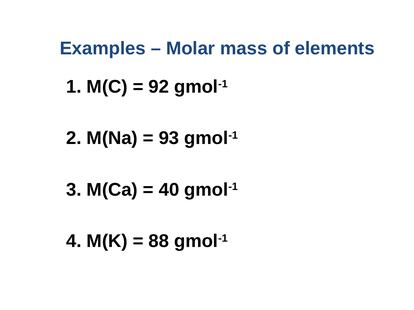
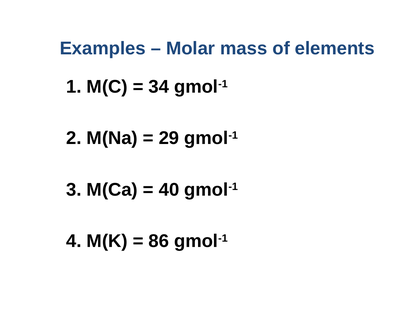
92: 92 -> 34 (159, 87)
93: 93 -> 29 (169, 138)
88: 88 -> 86 (159, 242)
